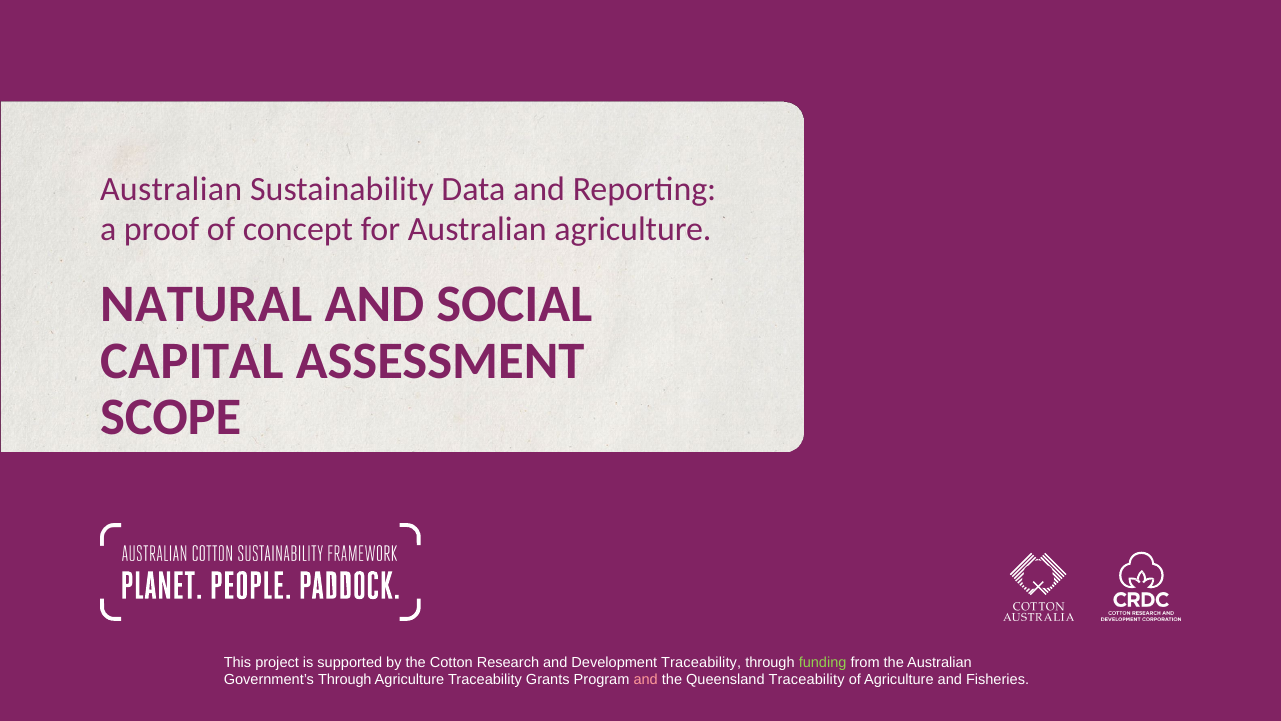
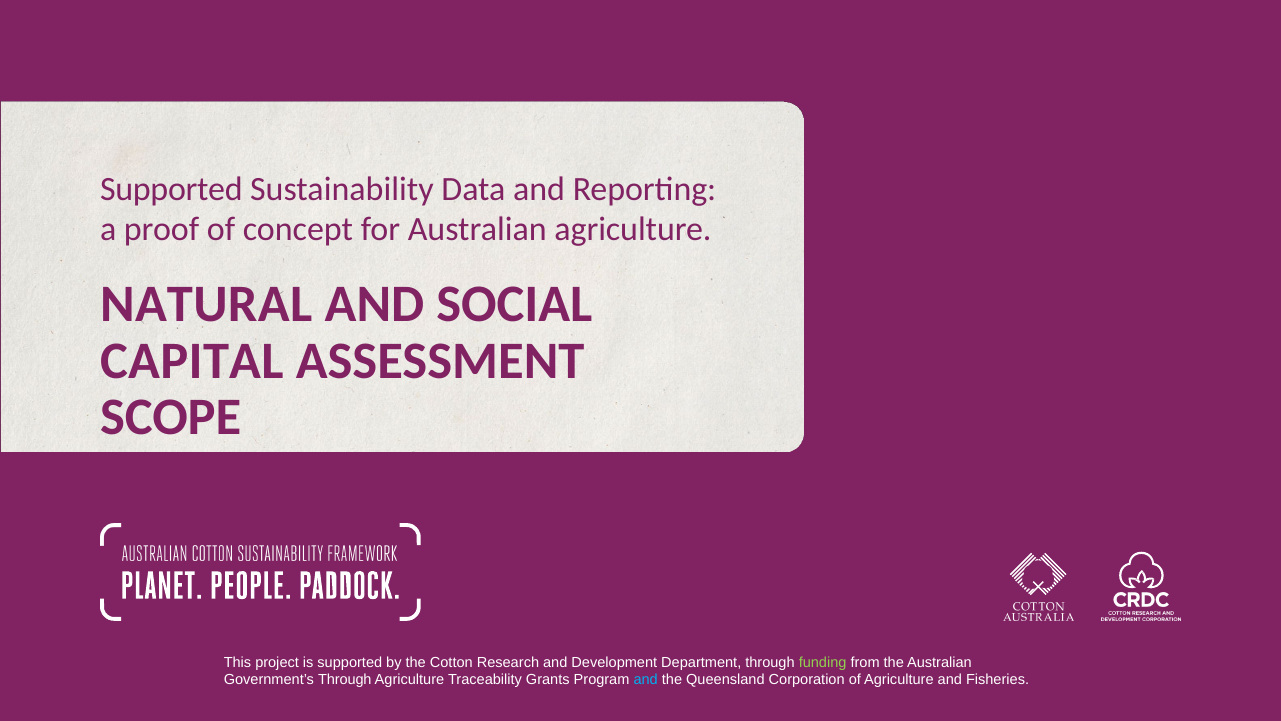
Australian: Australian -> Supported (171, 189)
Development Traceability: Traceability -> Department (701, 662)
and colour: pink -> light blue (646, 679)
Queensland Traceability: Traceability -> Corporation (807, 679)
